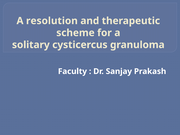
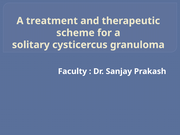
resolution: resolution -> treatment (52, 21)
